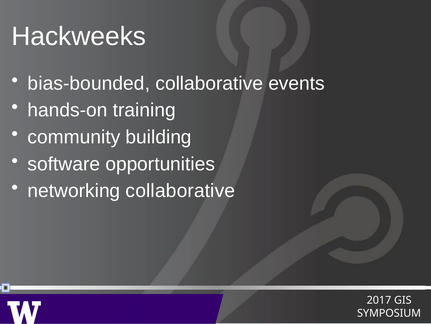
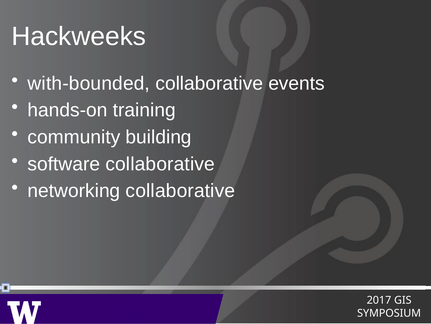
bias-bounded: bias-bounded -> with-bounded (89, 83)
software opportunities: opportunities -> collaborative (160, 164)
